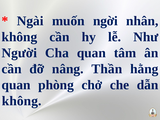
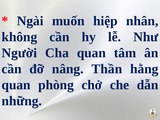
ngời: ngời -> hiệp (105, 21)
không: không -> những (22, 101)
